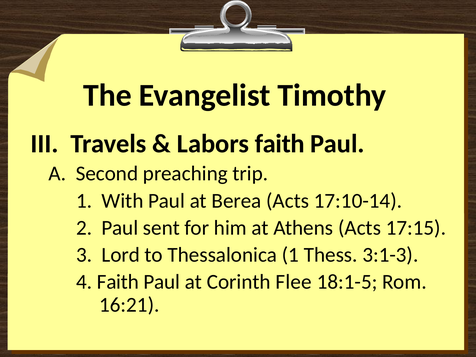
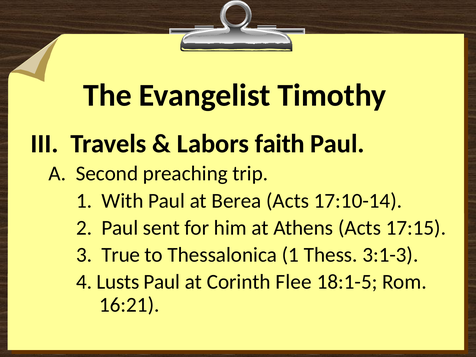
Lord: Lord -> True (121, 255)
4 Faith: Faith -> Lusts (118, 282)
